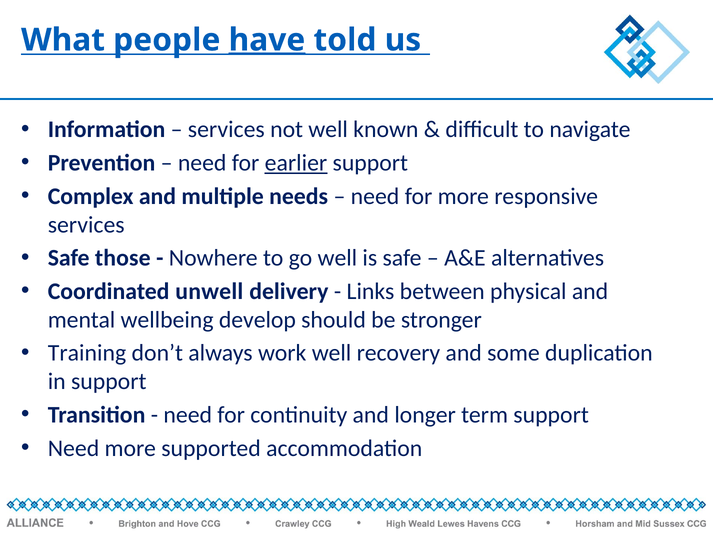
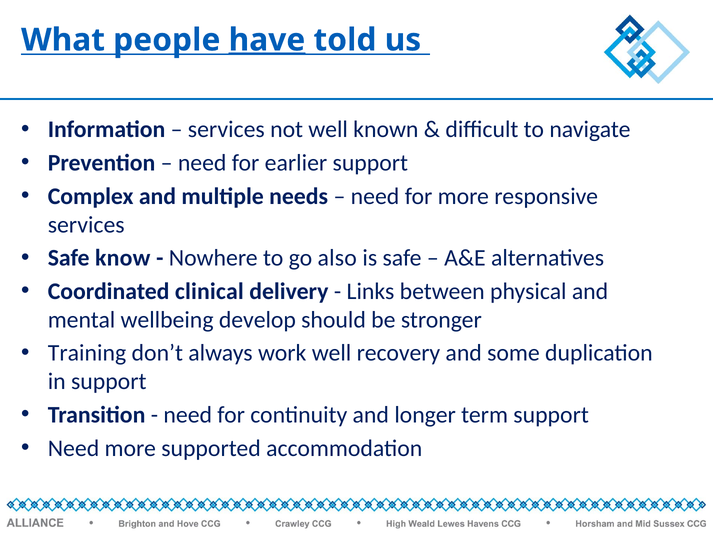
earlier underline: present -> none (296, 163)
those: those -> know (123, 258)
go well: well -> also (337, 258)
unwell: unwell -> clinical (209, 291)
